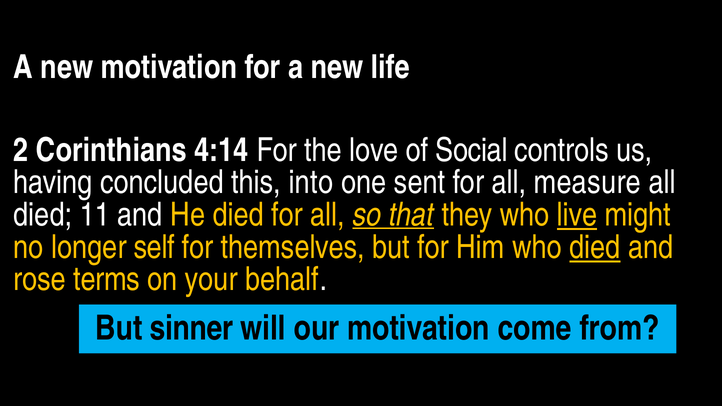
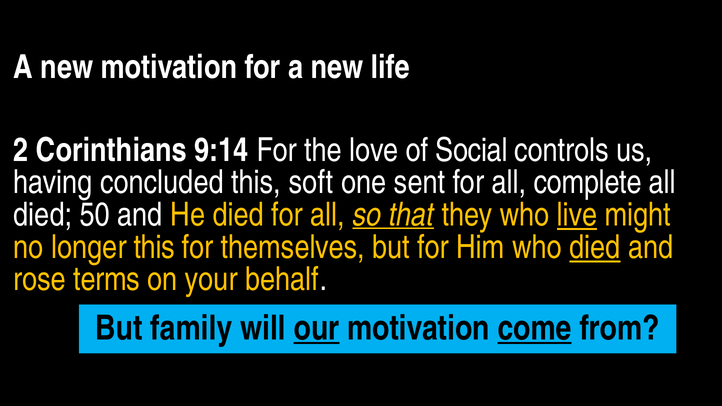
4:14: 4:14 -> 9:14 (221, 150)
into: into -> soft (311, 183)
measure: measure -> complete (588, 183)
11: 11 -> 50 (95, 215)
longer self: self -> this (154, 247)
sinner: sinner -> family (191, 328)
our underline: none -> present (317, 328)
come underline: none -> present (535, 328)
